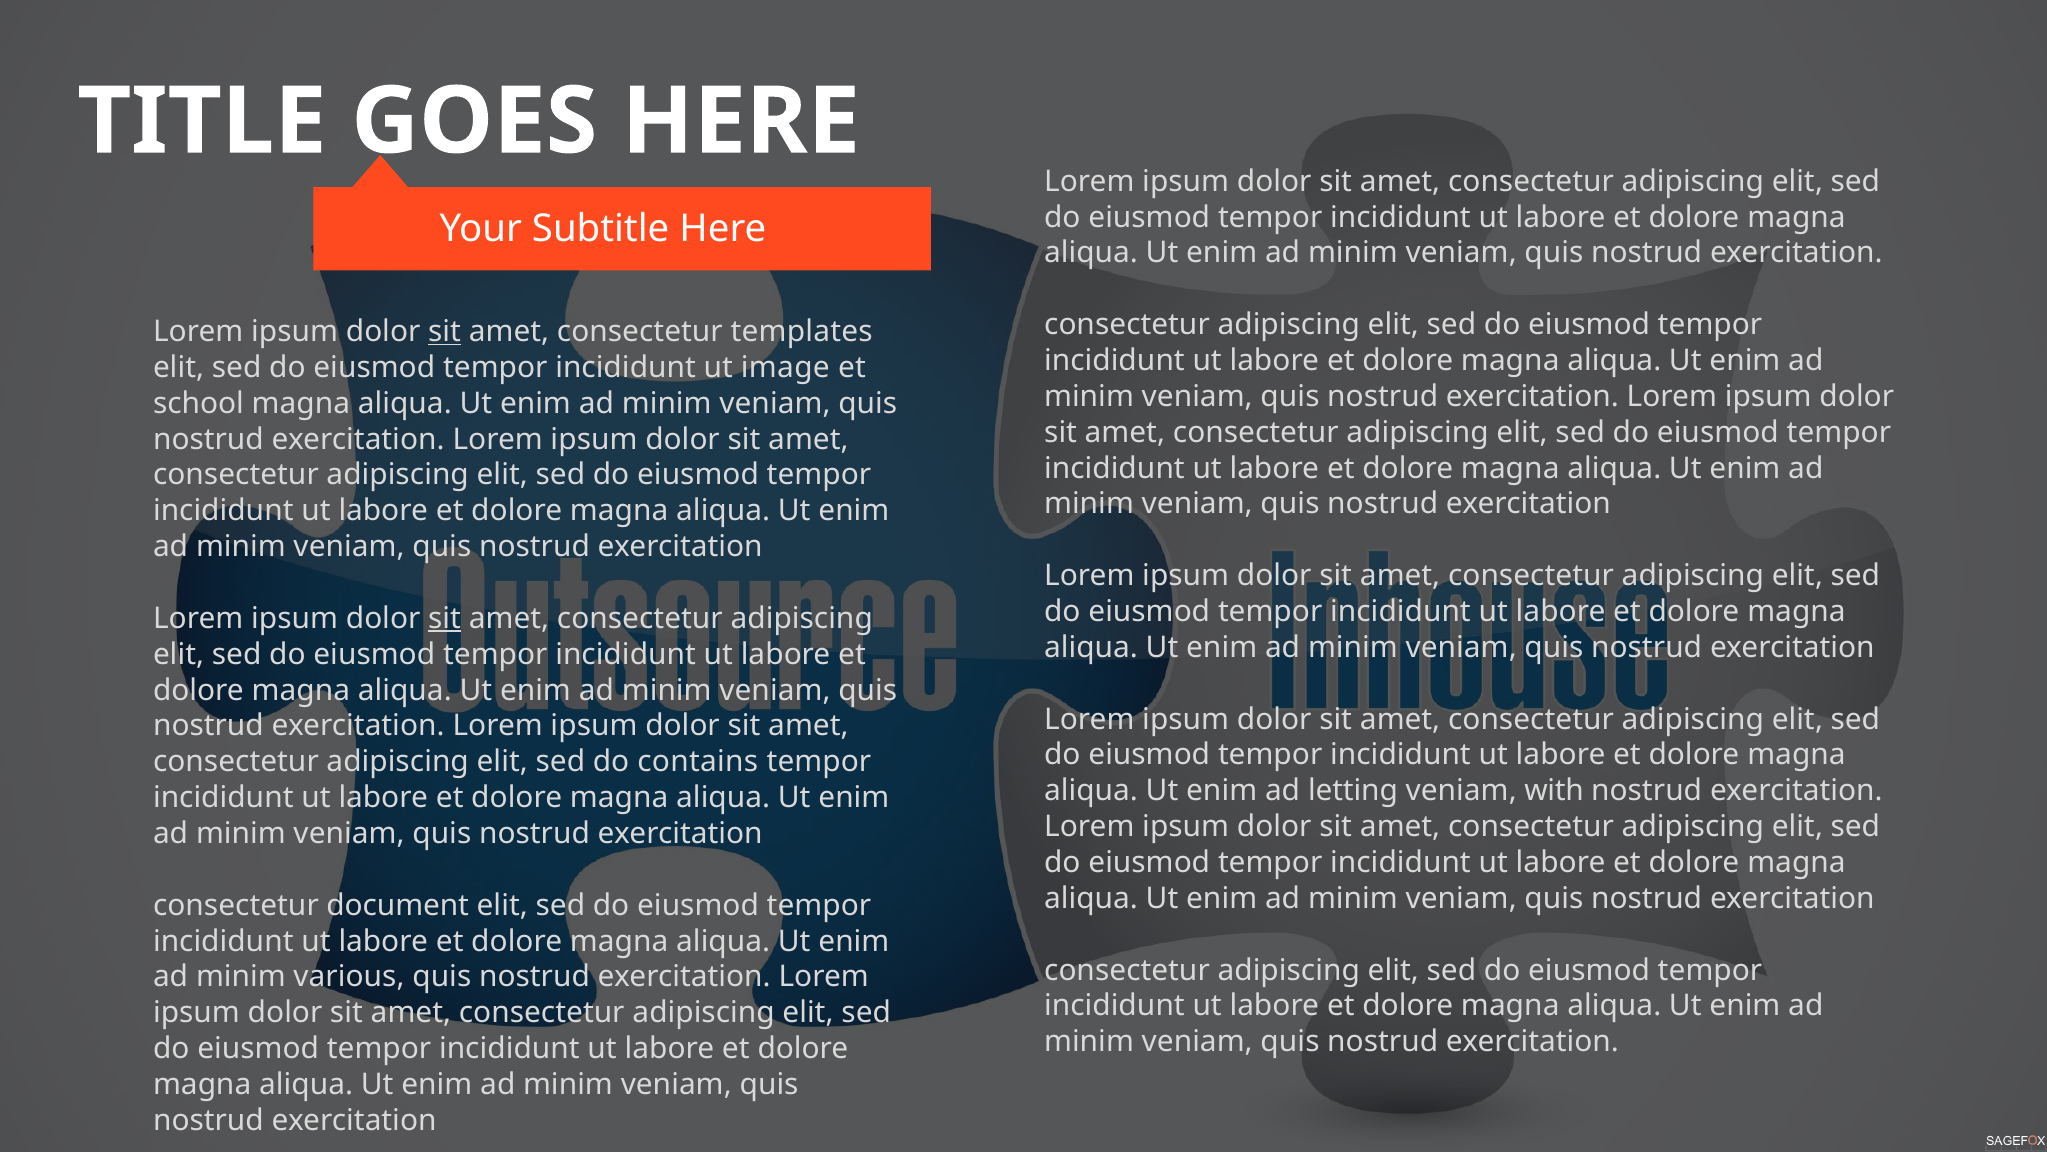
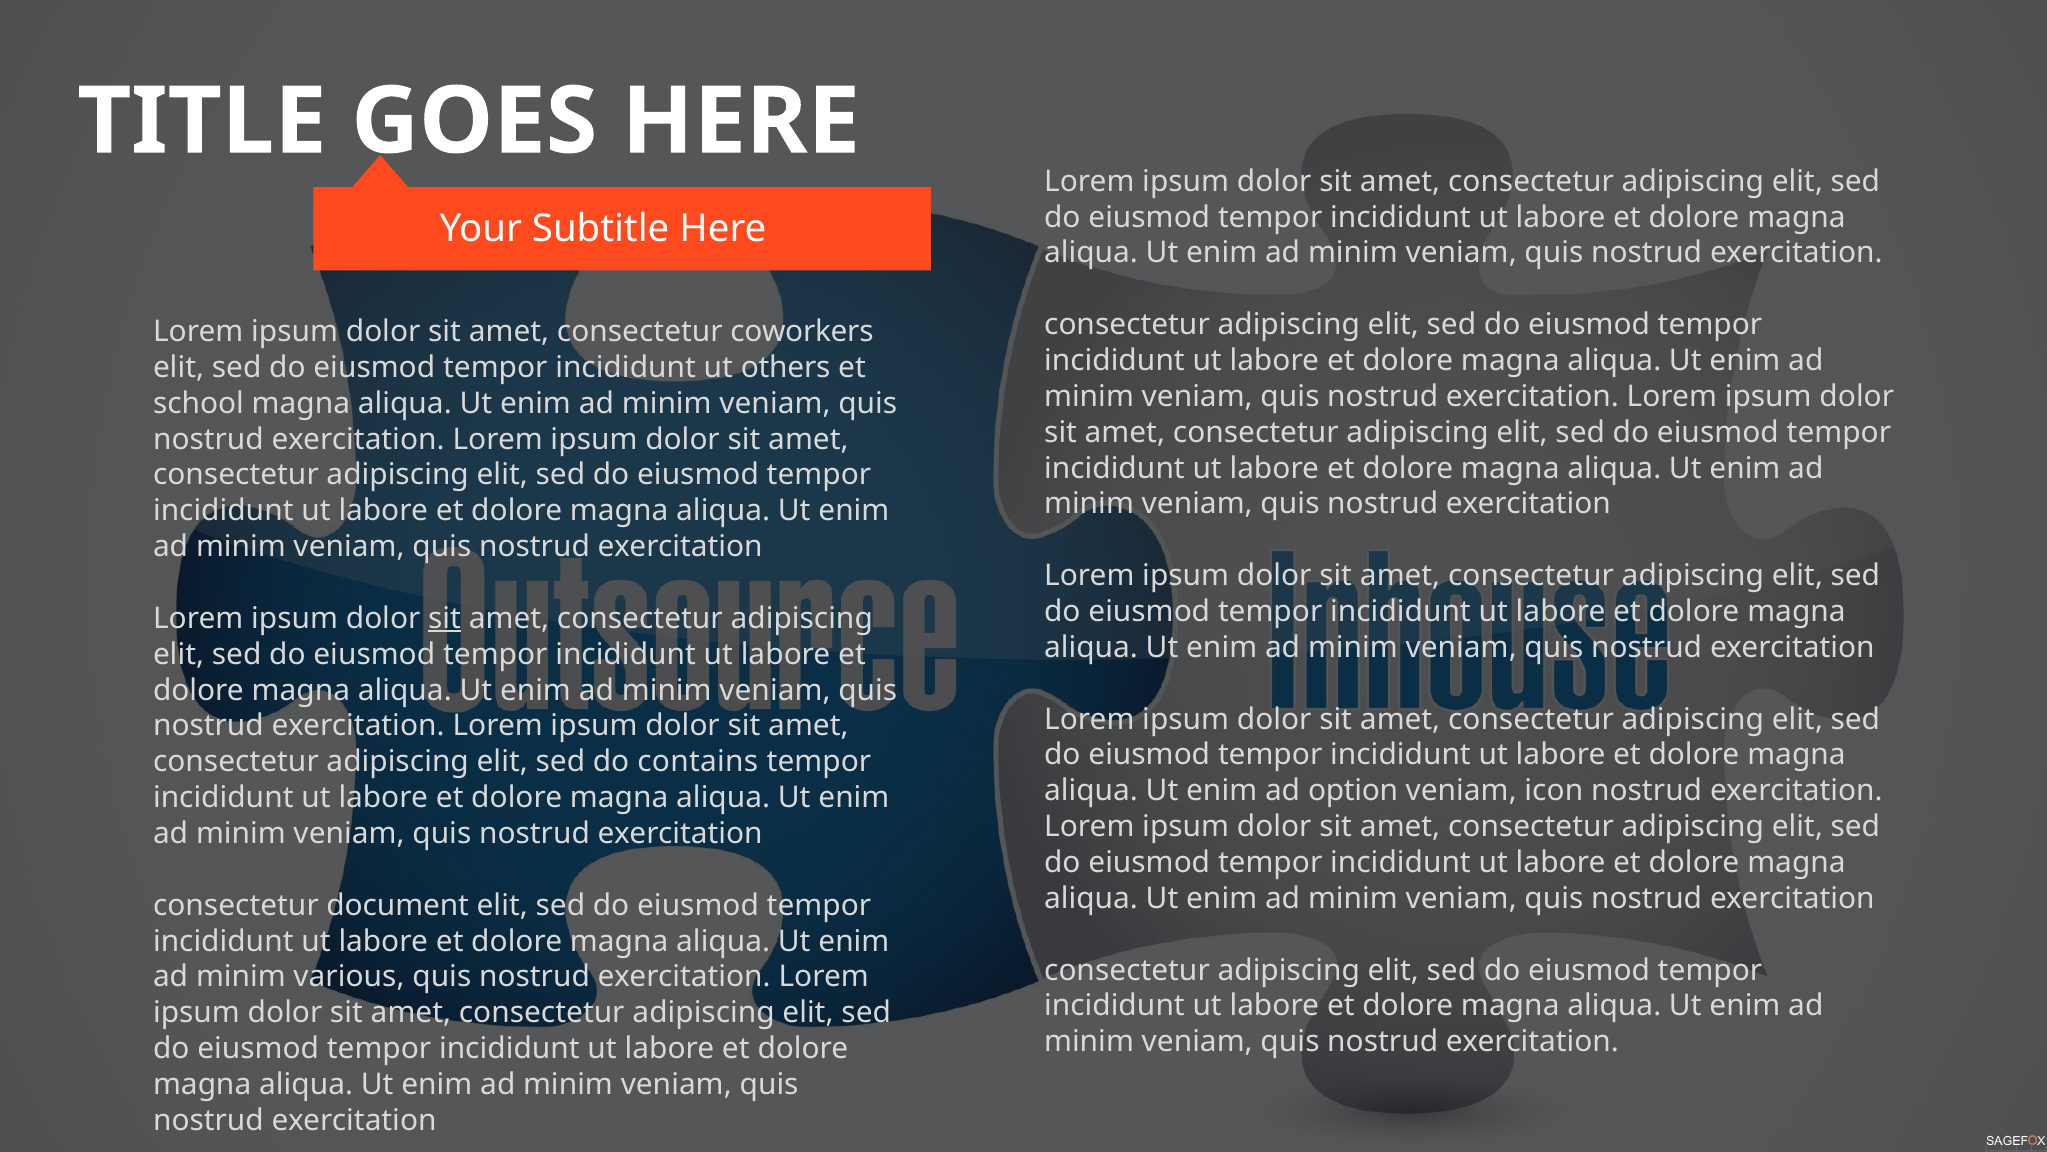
sit underline: present -> none (445, 331)
templates: templates -> coworkers (802, 331)
image: image -> others (786, 367)
letting: letting -> option (1353, 791)
with: with -> icon (1554, 791)
